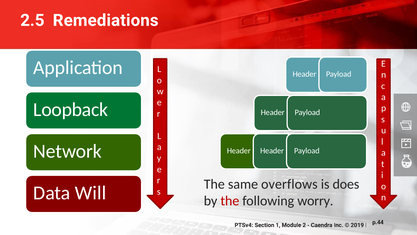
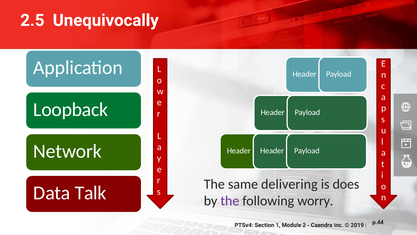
Remediations: Remediations -> Unequivocally (106, 20)
overflows: overflows -> delivering (289, 184)
Will: Will -> Talk (91, 193)
the colour: red -> purple (230, 201)
